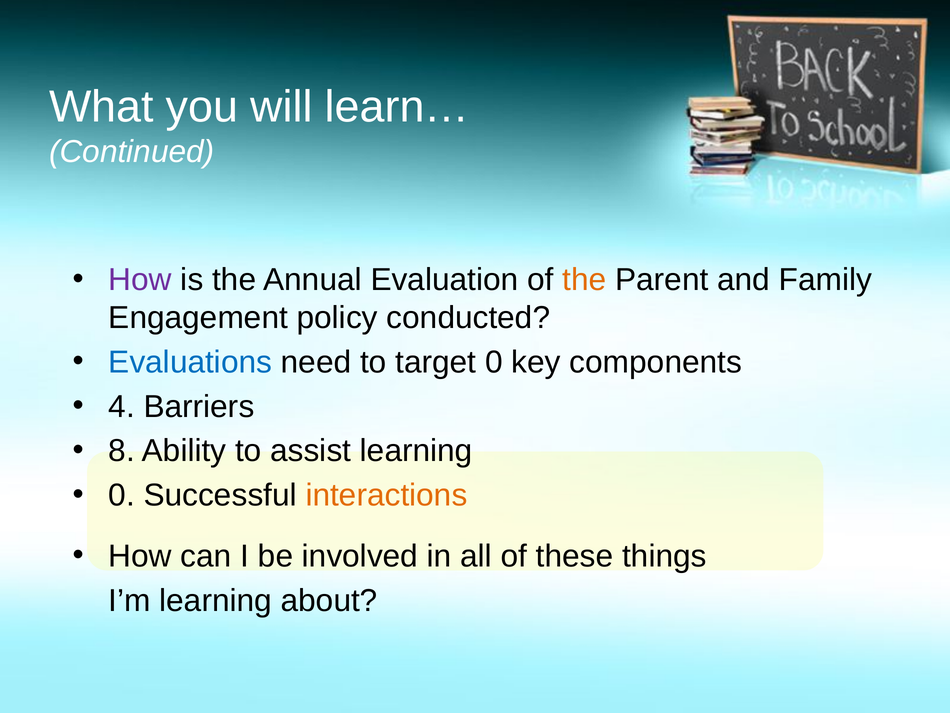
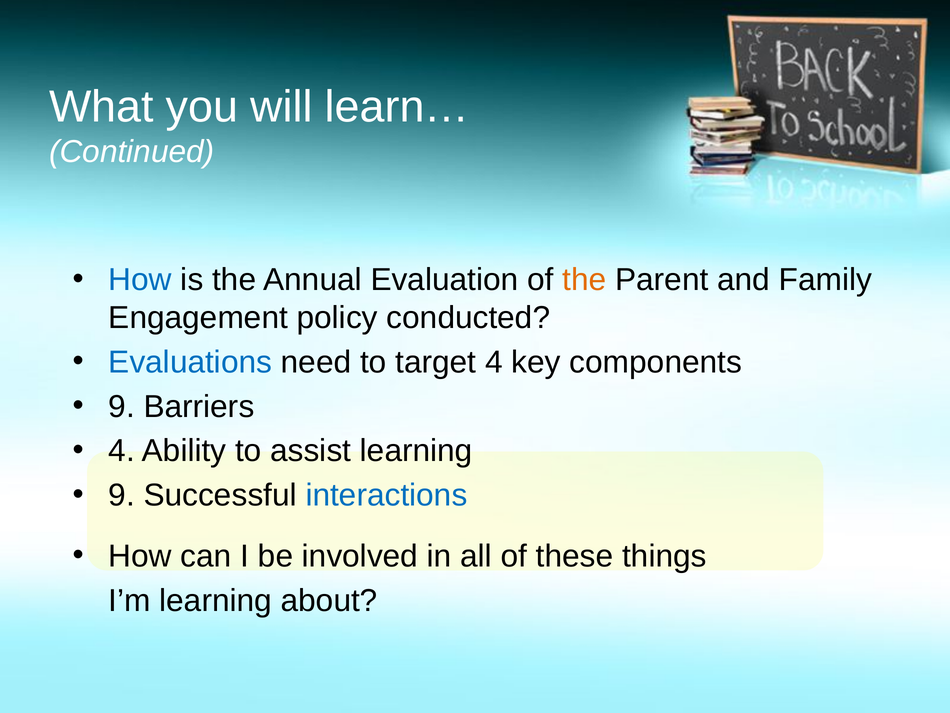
How colour: purple -> blue (140, 280)
target 0: 0 -> 4 (494, 362)
4: 4 -> 9 (122, 406)
8: 8 -> 4 (122, 451)
0: 0 -> 9 (122, 495)
interactions colour: orange -> blue (386, 495)
